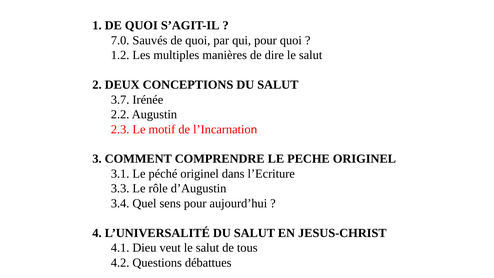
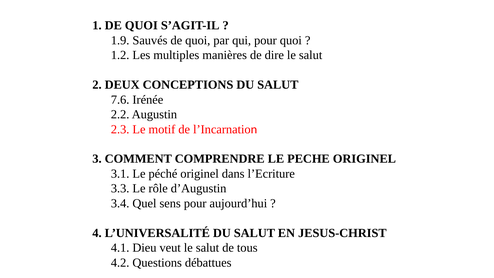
7.0: 7.0 -> 1.9 (120, 40)
3.7: 3.7 -> 7.6 (120, 100)
